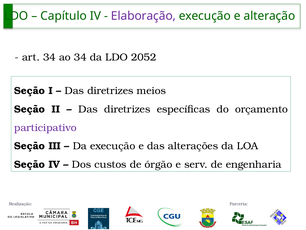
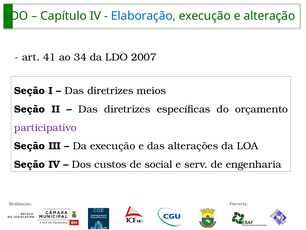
Elaboração colour: purple -> blue (143, 16)
art 34: 34 -> 41 (49, 57)
2052: 2052 -> 2007 (144, 57)
órgão: órgão -> social (159, 164)
